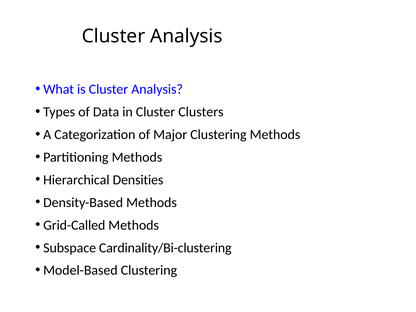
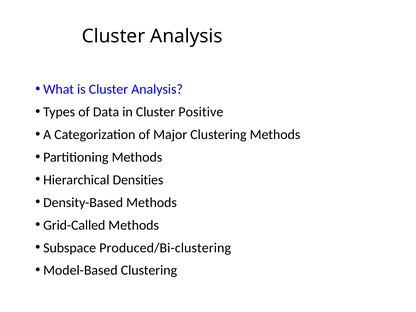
Clusters: Clusters -> Positive (201, 112)
Cardinality/Bi-clustering: Cardinality/Bi-clustering -> Produced/Bi-clustering (165, 248)
